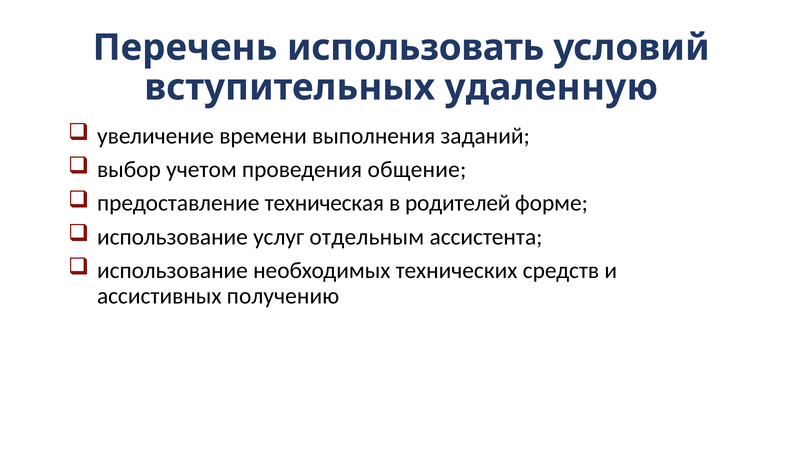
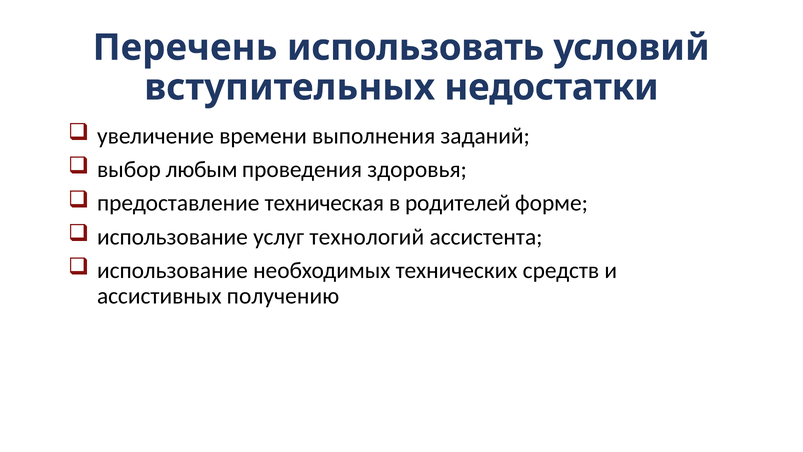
удаленную: удаленную -> недостатки (552, 87)
учетом: учетом -> любым (202, 169)
общение: общение -> здоровья (417, 169)
отдельным: отдельным -> технологий (367, 237)
